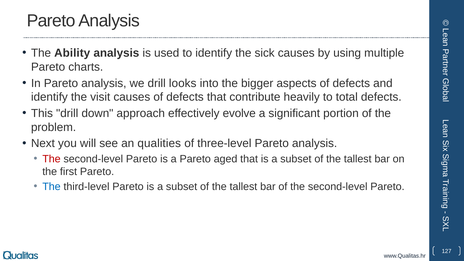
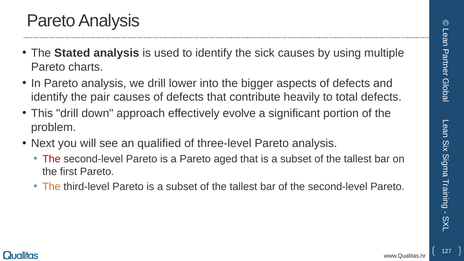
Ability: Ability -> Stated (72, 53)
looks: looks -> lower (183, 83)
visit: visit -> pair (100, 97)
qualities: qualities -> qualified (159, 143)
The colour: blue -> orange (51, 187)
